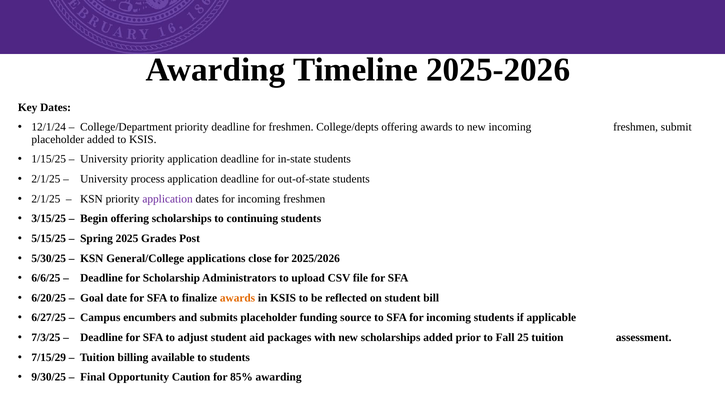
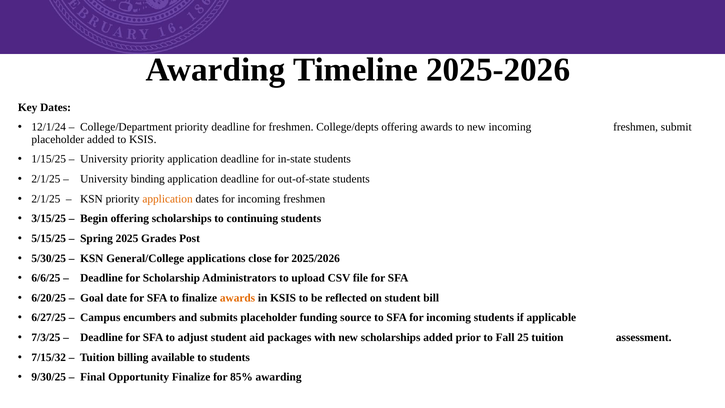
process: process -> binding (148, 179)
application colour: purple -> orange (168, 199)
7/15/29: 7/15/29 -> 7/15/32 (49, 357)
Opportunity Caution: Caution -> Finalize (191, 377)
